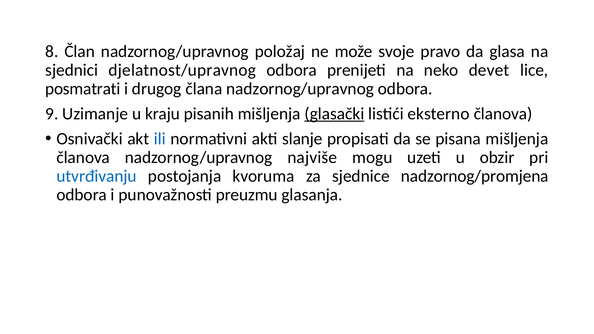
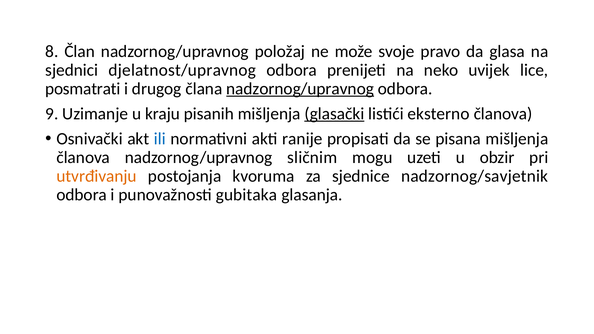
devet: devet -> uvijek (489, 70)
nadzornog/upravnog underline: none -> present (300, 89)
slanje: slanje -> ranije (302, 139)
najviše: najviše -> sličnim (312, 157)
utvrđivanju colour: blue -> orange (97, 176)
nadzornog/promjena: nadzornog/promjena -> nadzornog/savjetnik (475, 176)
preuzmu: preuzmu -> gubitaka (247, 195)
